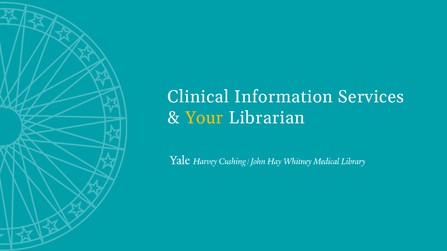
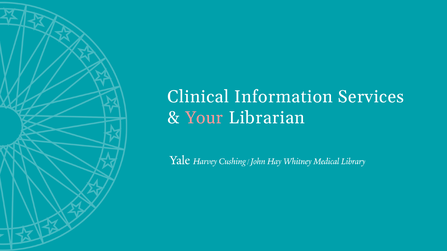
Your colour: yellow -> pink (204, 118)
